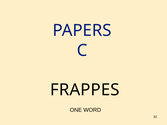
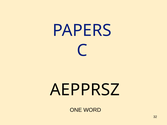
FRAPPES: FRAPPES -> AEPPRSZ (85, 90)
